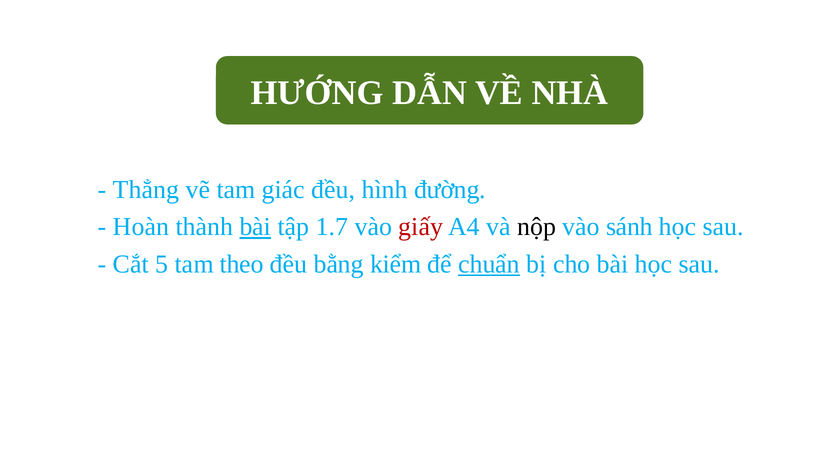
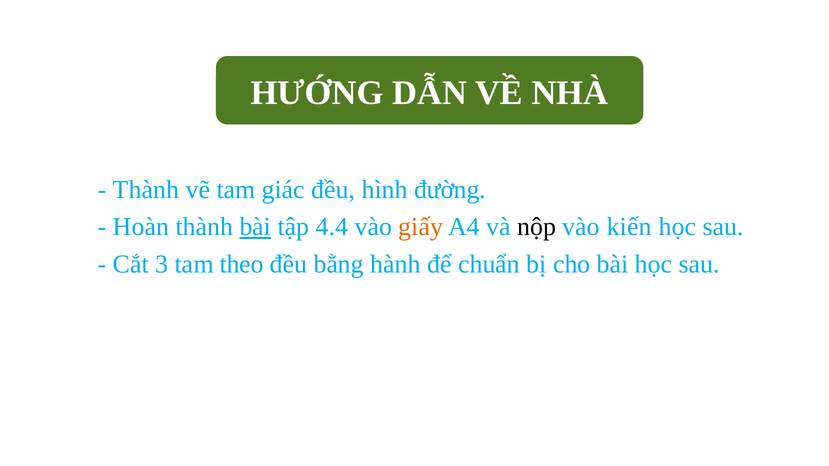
Thẳng: Thẳng -> Thành (146, 190)
1.7: 1.7 -> 4.4 (332, 227)
giấy colour: red -> orange (421, 227)
sánh: sánh -> kiến (629, 227)
5: 5 -> 3 (162, 264)
kiểm: kiểm -> hành (396, 264)
chuẩn underline: present -> none (489, 264)
